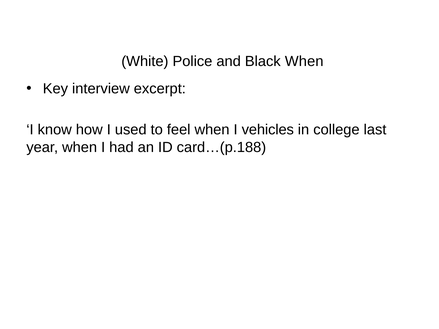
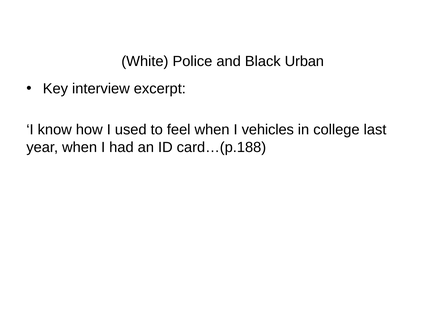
Black When: When -> Urban (304, 61)
